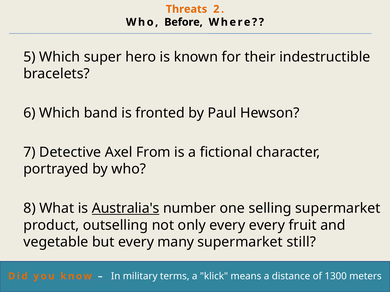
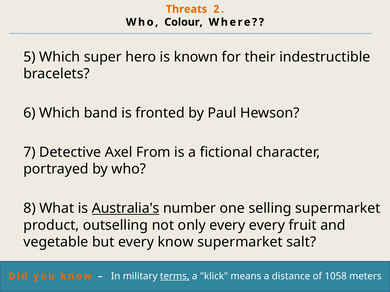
Before: Before -> Colour (183, 22)
every many: many -> know (176, 242)
still: still -> salt (301, 242)
terms underline: none -> present (175, 277)
1300: 1300 -> 1058 (336, 277)
